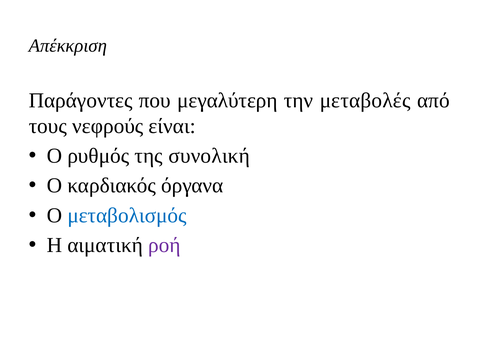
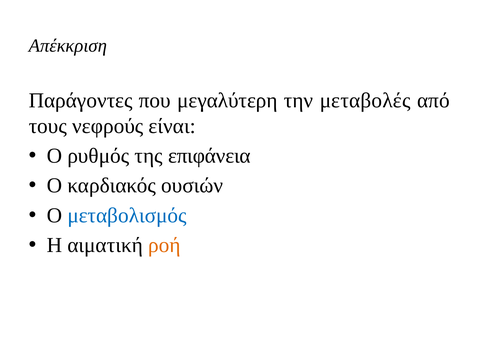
συνολική: συνολική -> επιφάνεια (209, 156)
όργανα: όργανα -> ουσιών (192, 186)
ροή colour: purple -> orange (164, 245)
